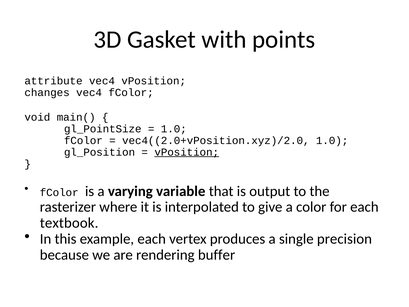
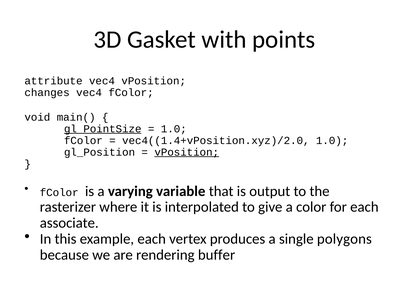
gl_PointSize underline: none -> present (103, 129)
vec4((2.0+vPosition.xyz)/2.0: vec4((2.0+vPosition.xyz)/2.0 -> vec4((1.4+vPosition.xyz)/2.0 (216, 140)
textbook: textbook -> associate (69, 223)
precision: precision -> polygons (344, 239)
